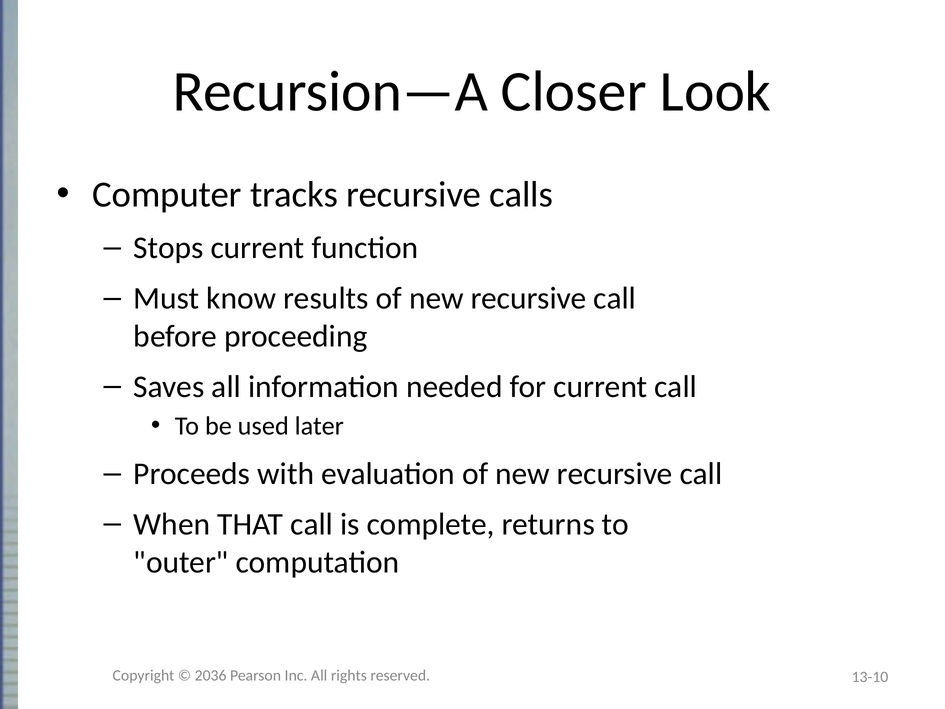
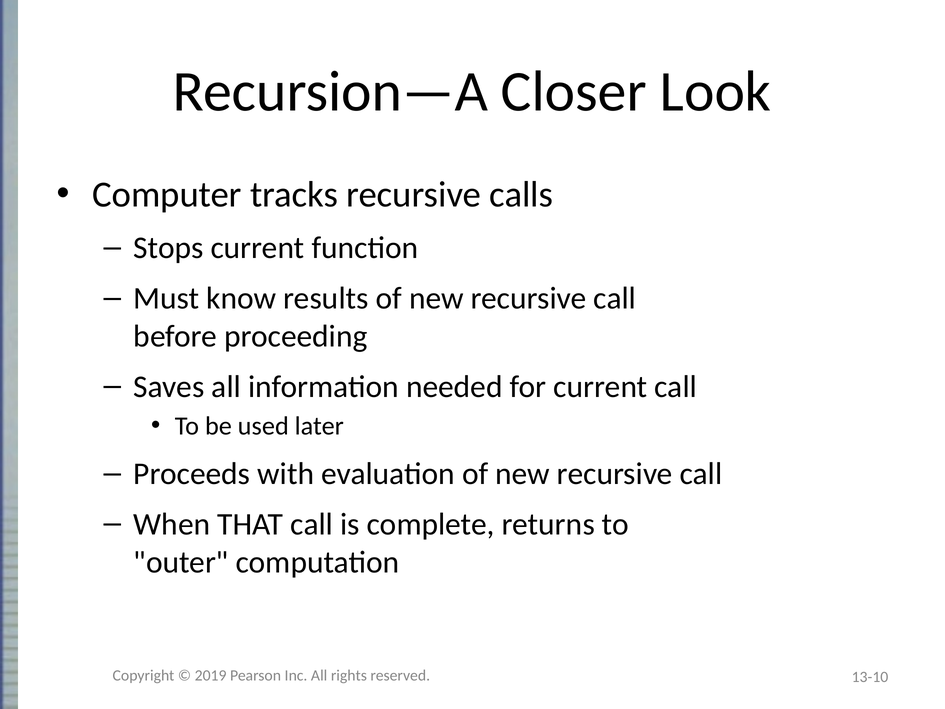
2036: 2036 -> 2019 (211, 675)
